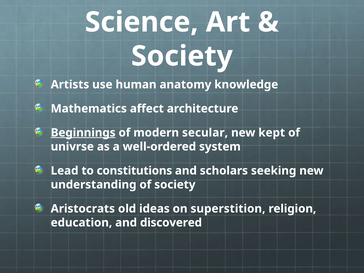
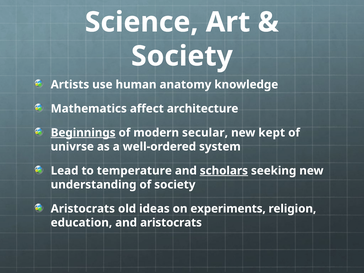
constitutions: constitutions -> temperature (134, 171)
scholars underline: none -> present (224, 171)
superstition: superstition -> experiments (228, 209)
and discovered: discovered -> aristocrats (171, 223)
